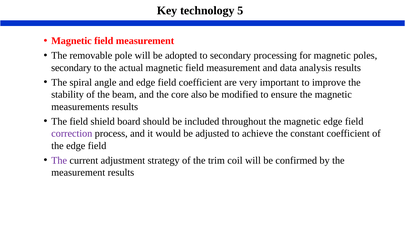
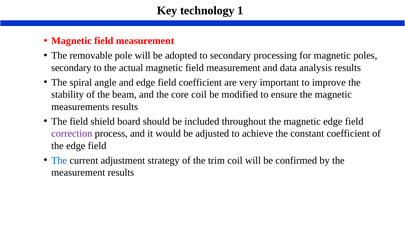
5: 5 -> 1 (240, 11)
core also: also -> coil (199, 95)
The colour: purple -> blue (59, 160)
